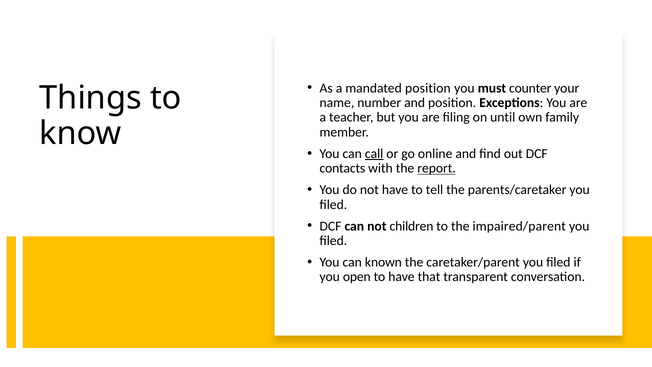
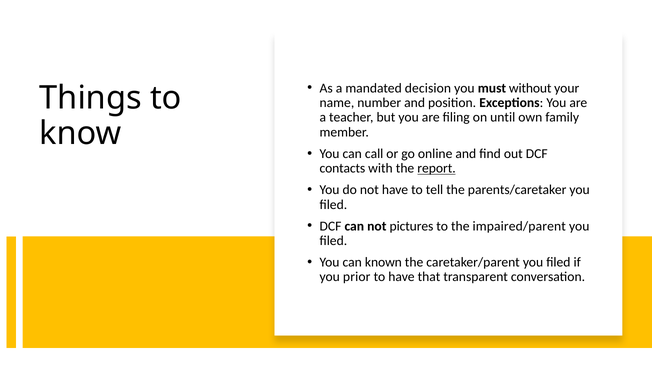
mandated position: position -> decision (428, 88)
counter: counter -> without (530, 88)
call underline: present -> none (374, 154)
children: children -> pictures (411, 226)
open: open -> prior (357, 277)
